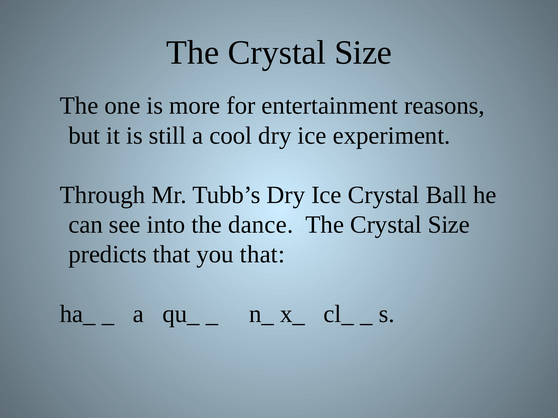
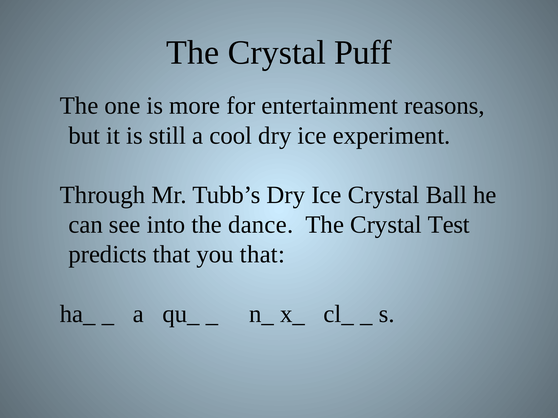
Size: Size -> Puff (363, 53)
Size: Size -> Test (449, 225)
